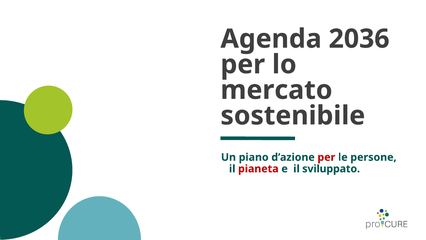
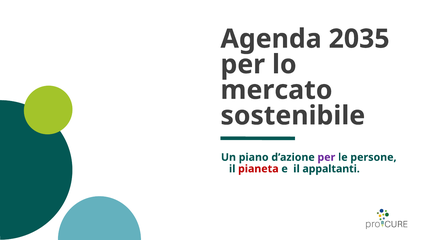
2036: 2036 -> 2035 (359, 39)
per colour: red -> purple (326, 157)
sviluppato: sviluppato -> appaltanti (331, 169)
